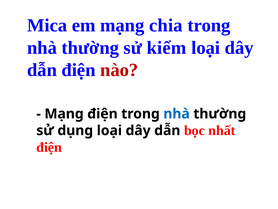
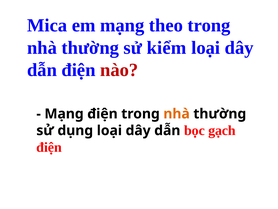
chia: chia -> theo (166, 25)
nhà colour: blue -> orange (177, 114)
nhất: nhất -> gạch (222, 130)
